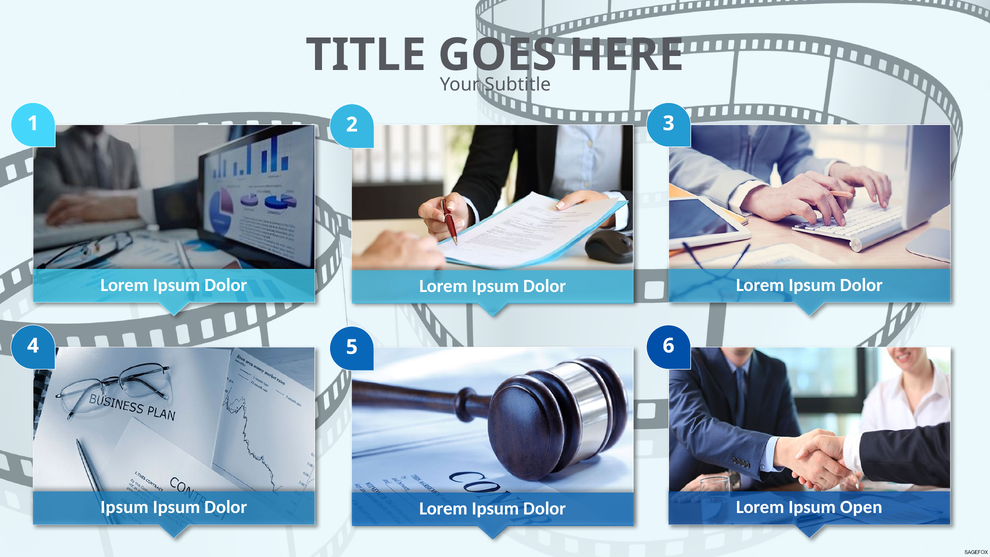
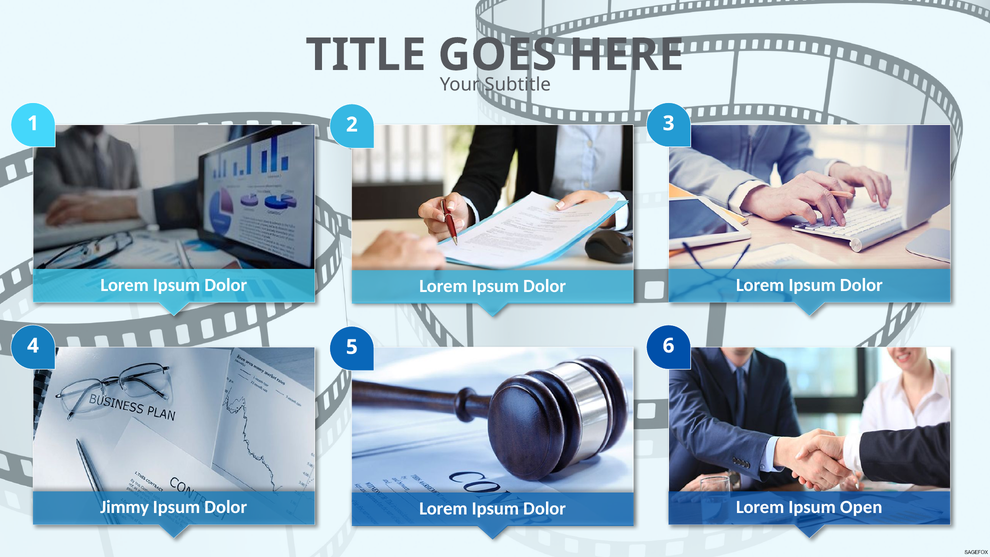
Ipsum: Ipsum -> Jimmy (125, 507)
